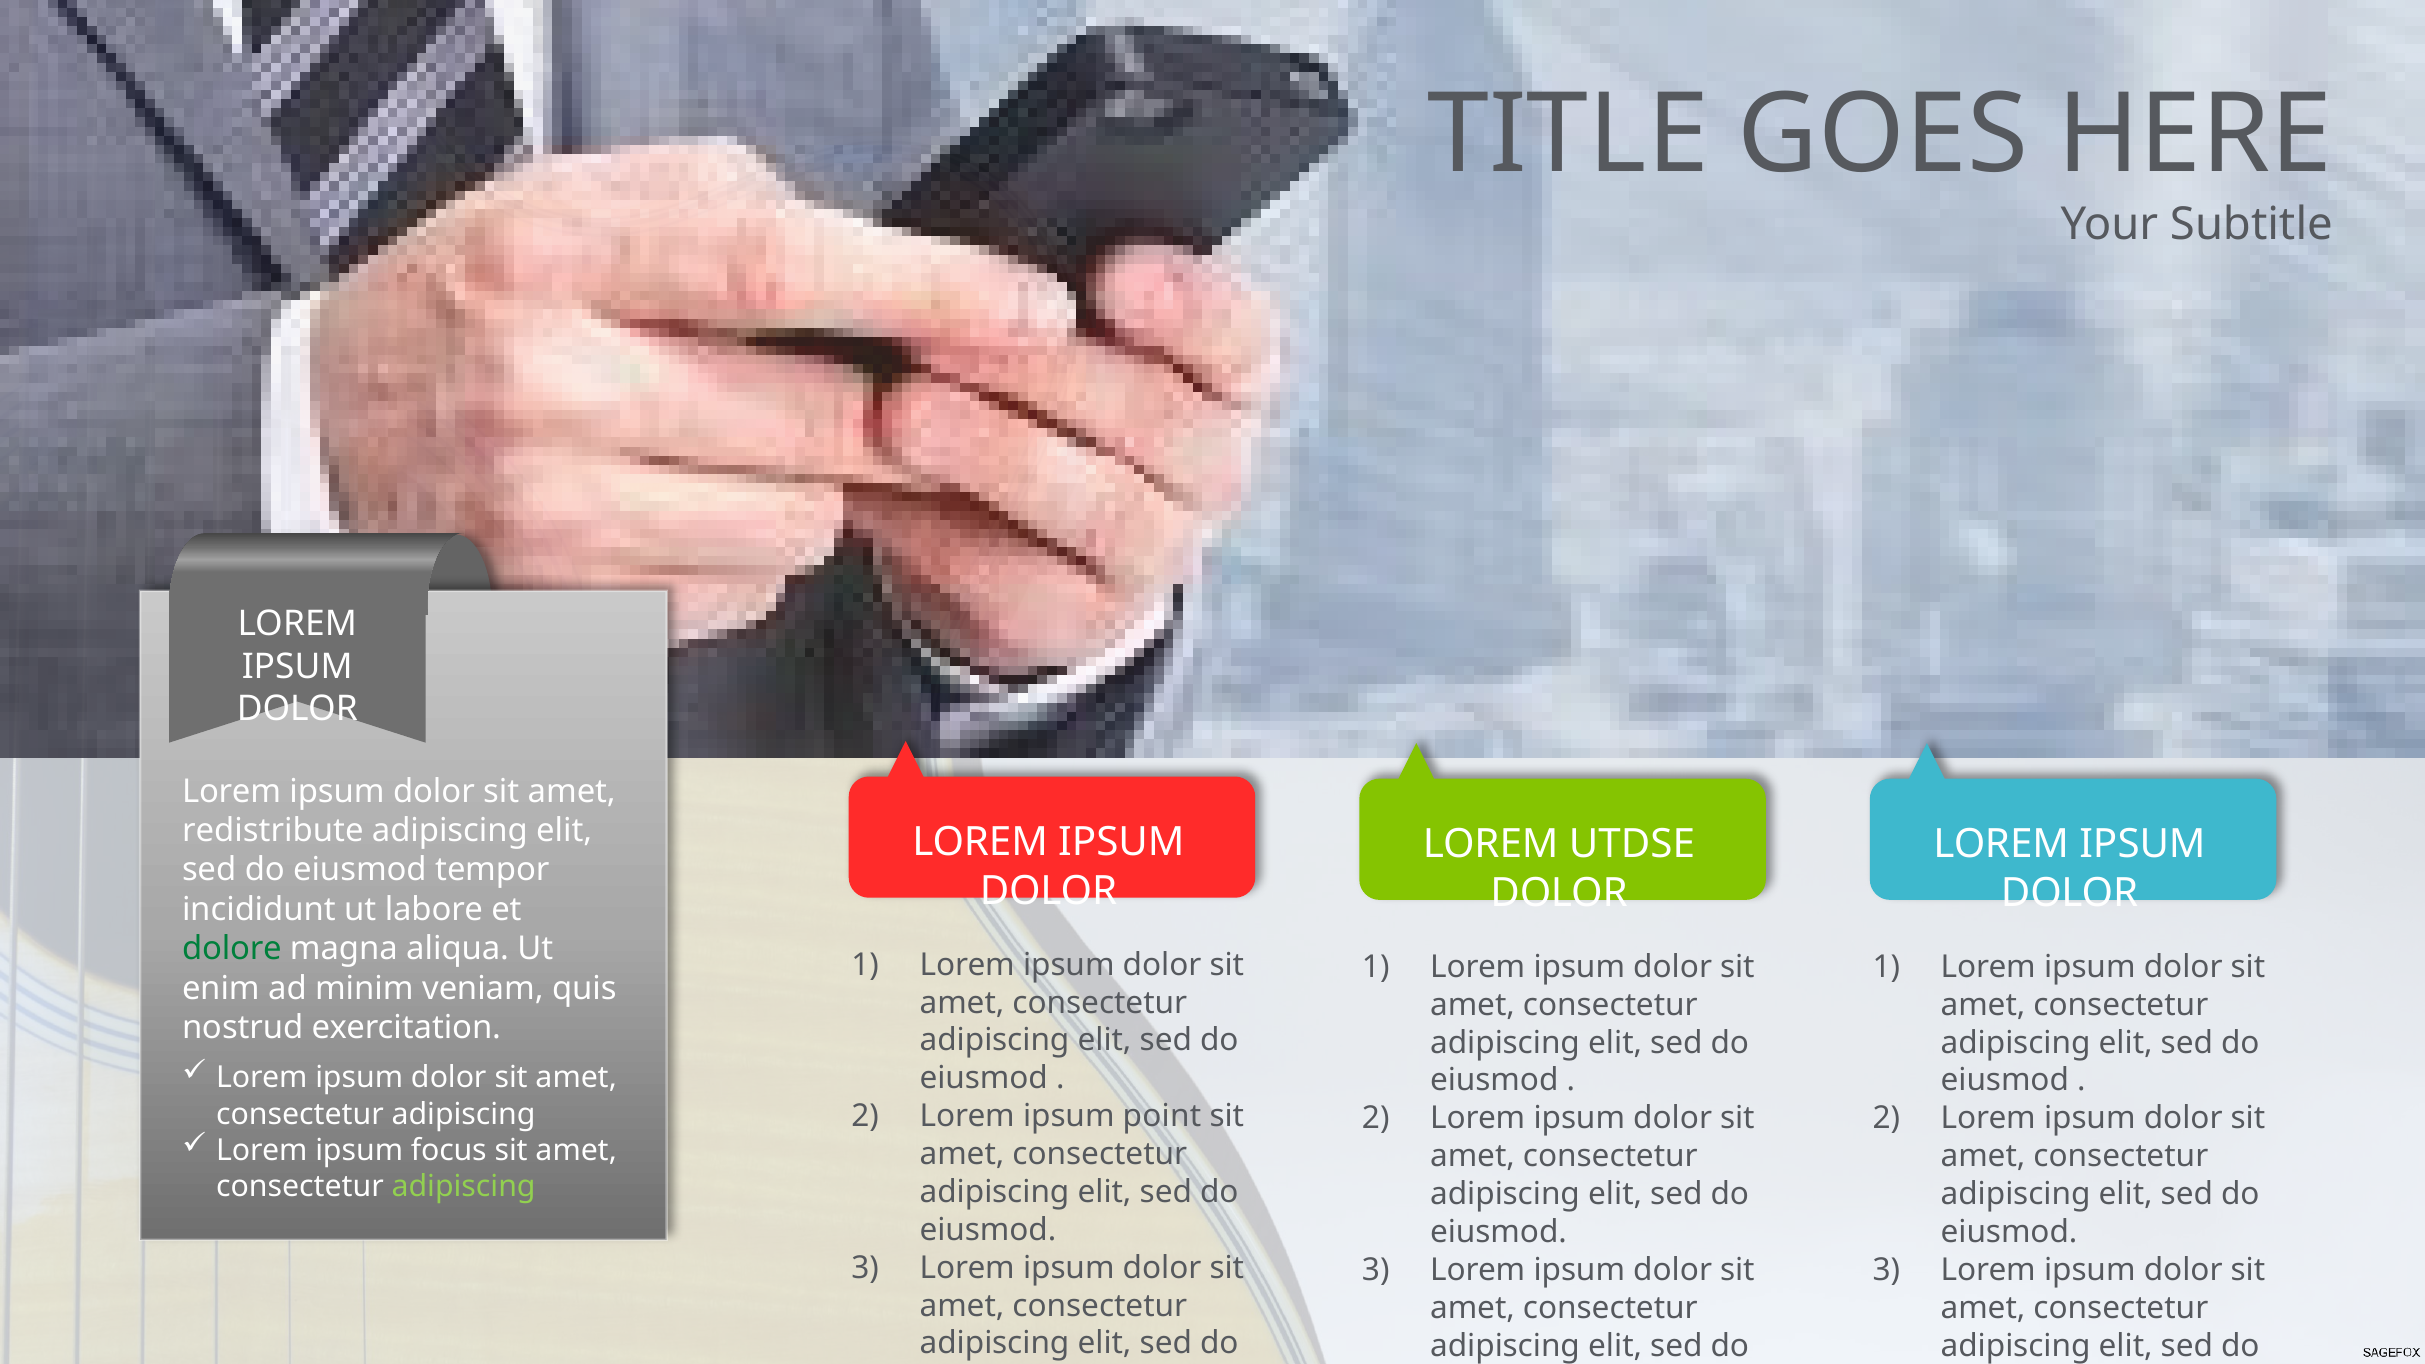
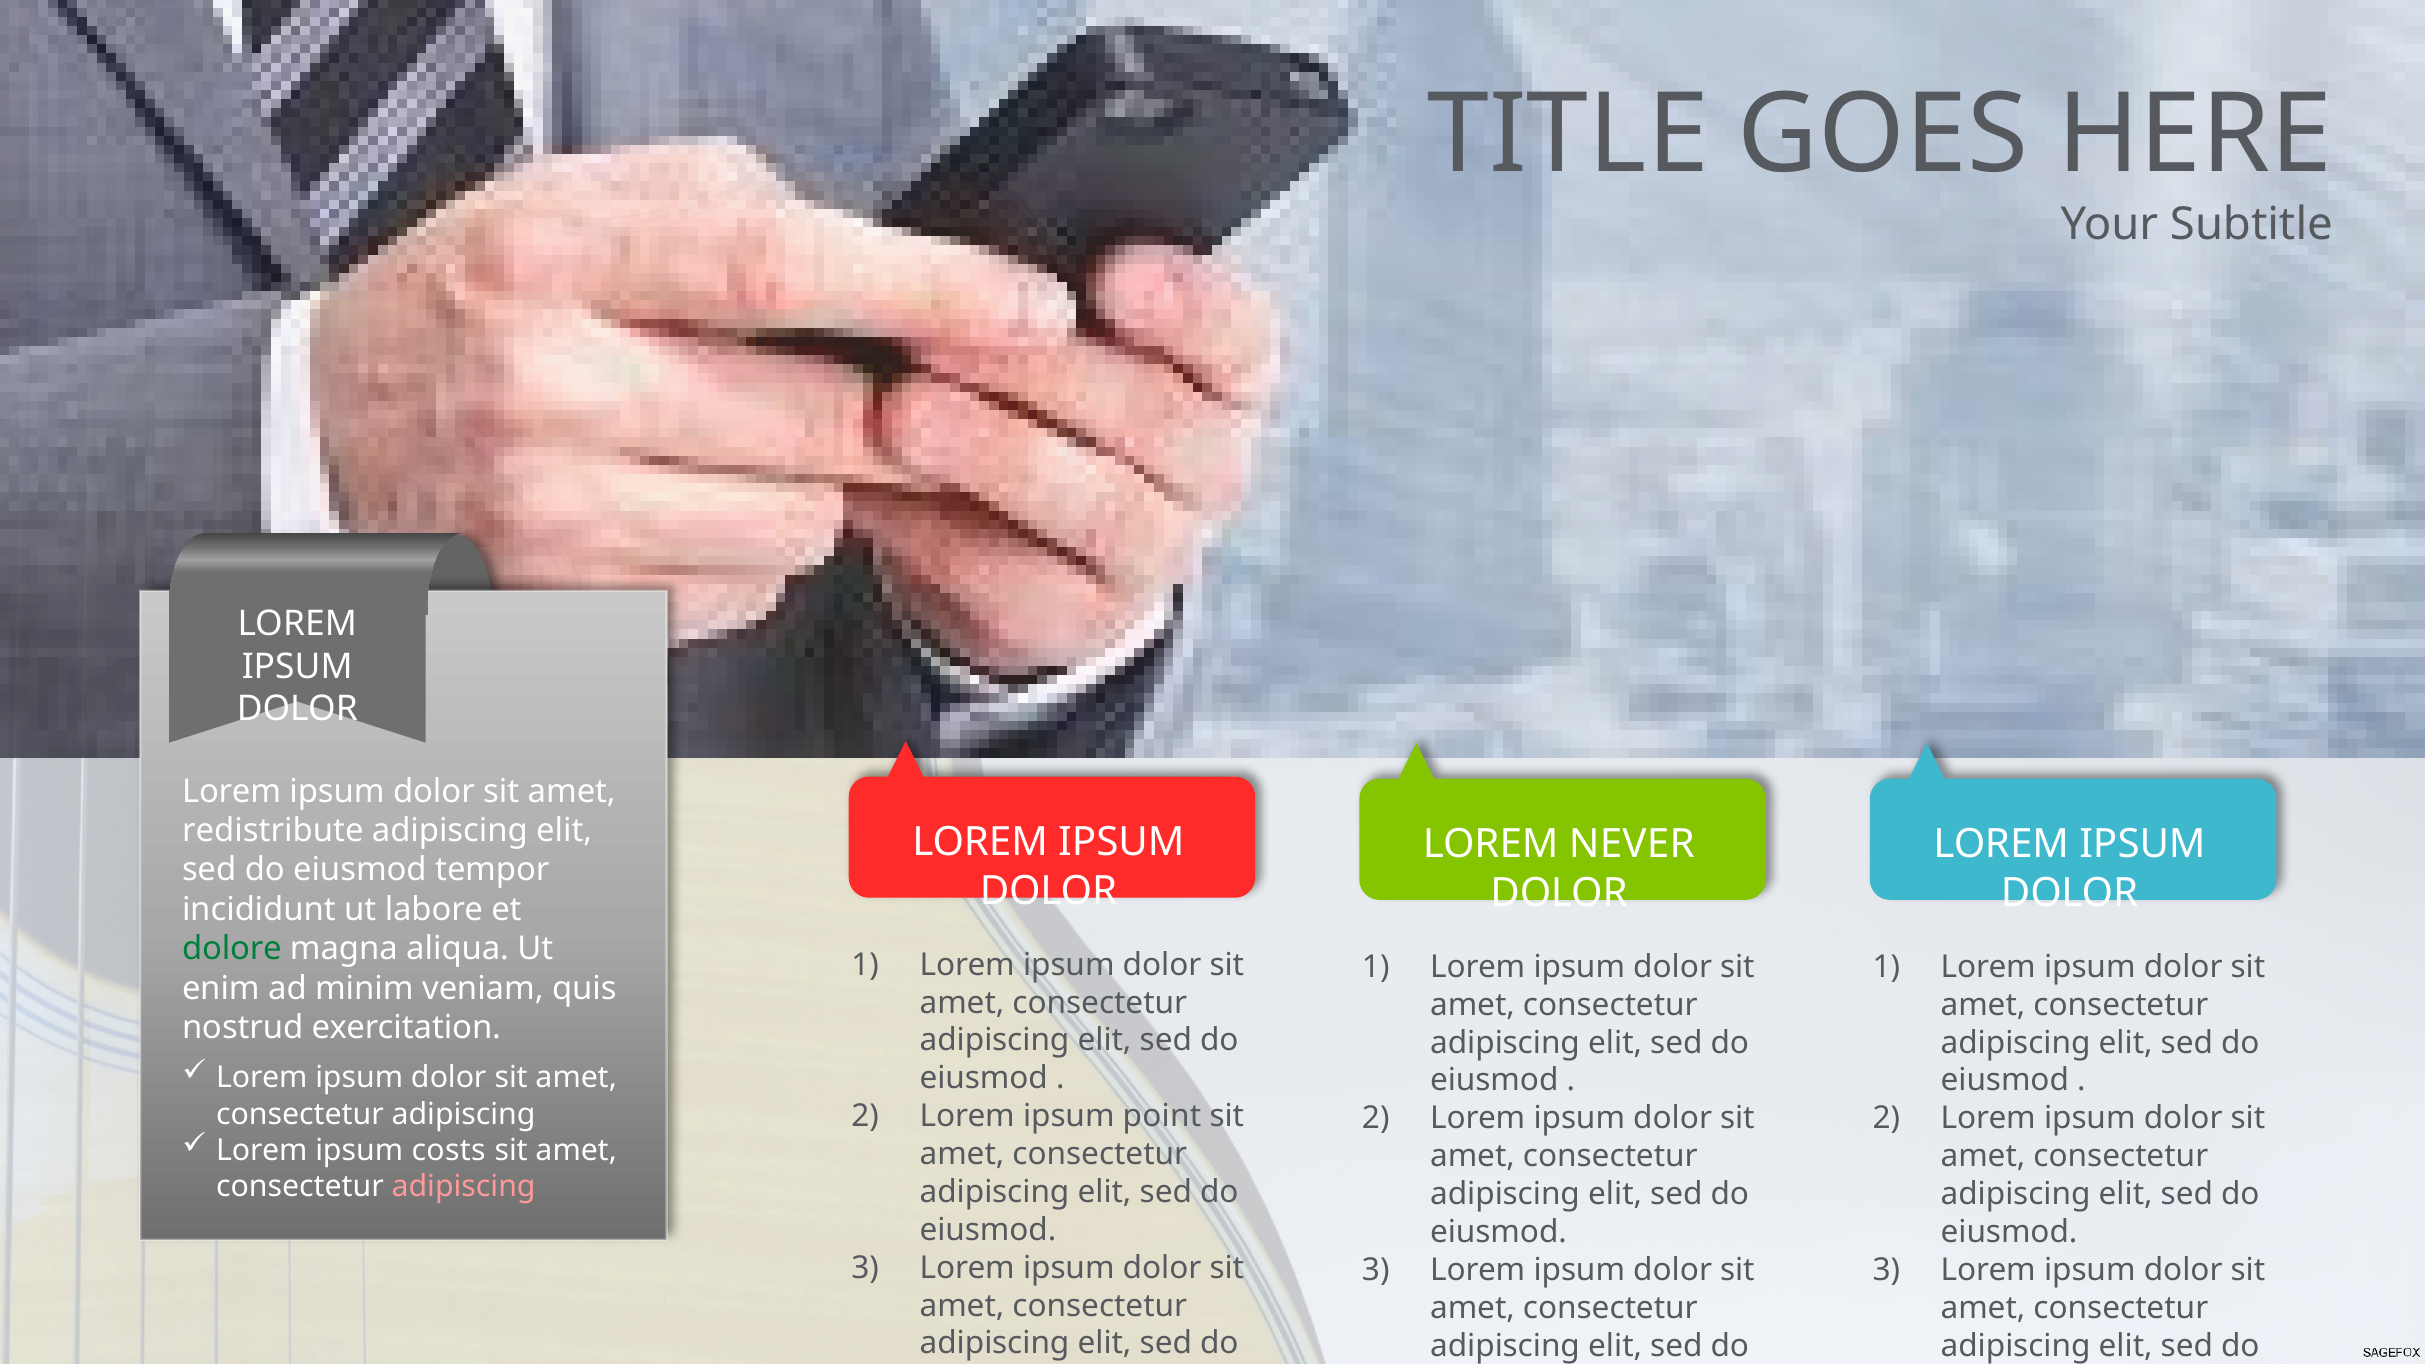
UTDSE: UTDSE -> NEVER (1632, 845)
focus: focus -> costs (449, 1151)
adipiscing colour: light green -> pink (464, 1187)
